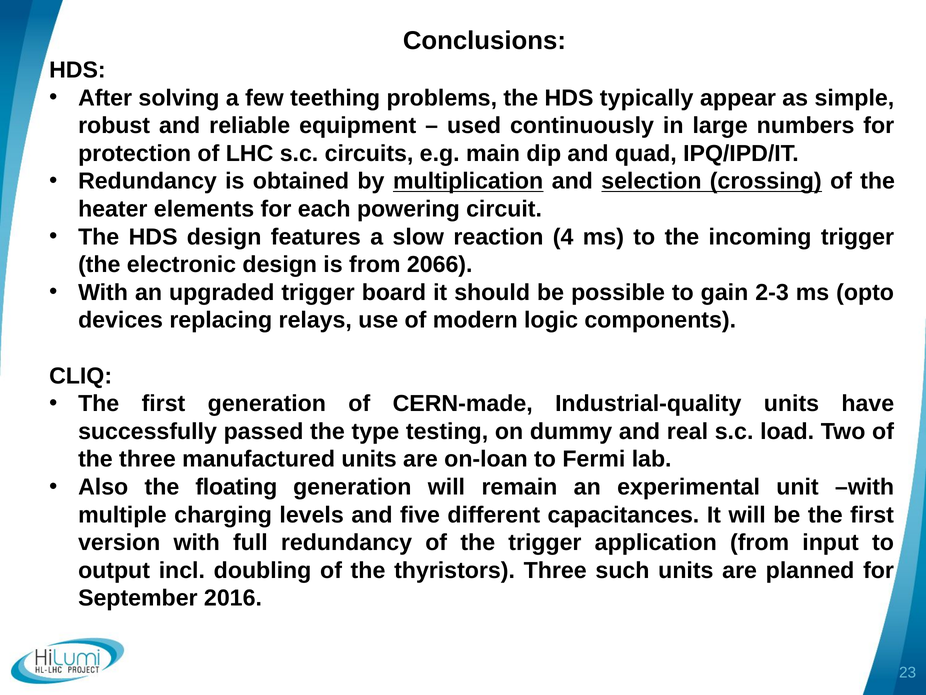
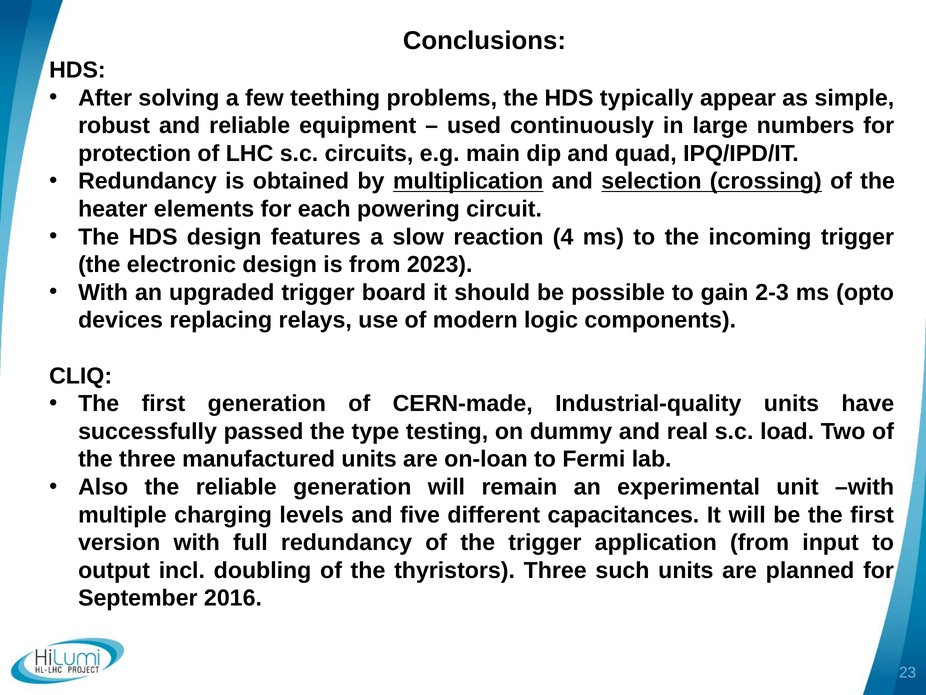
2066: 2066 -> 2023 (440, 265)
the floating: floating -> reliable (236, 487)
